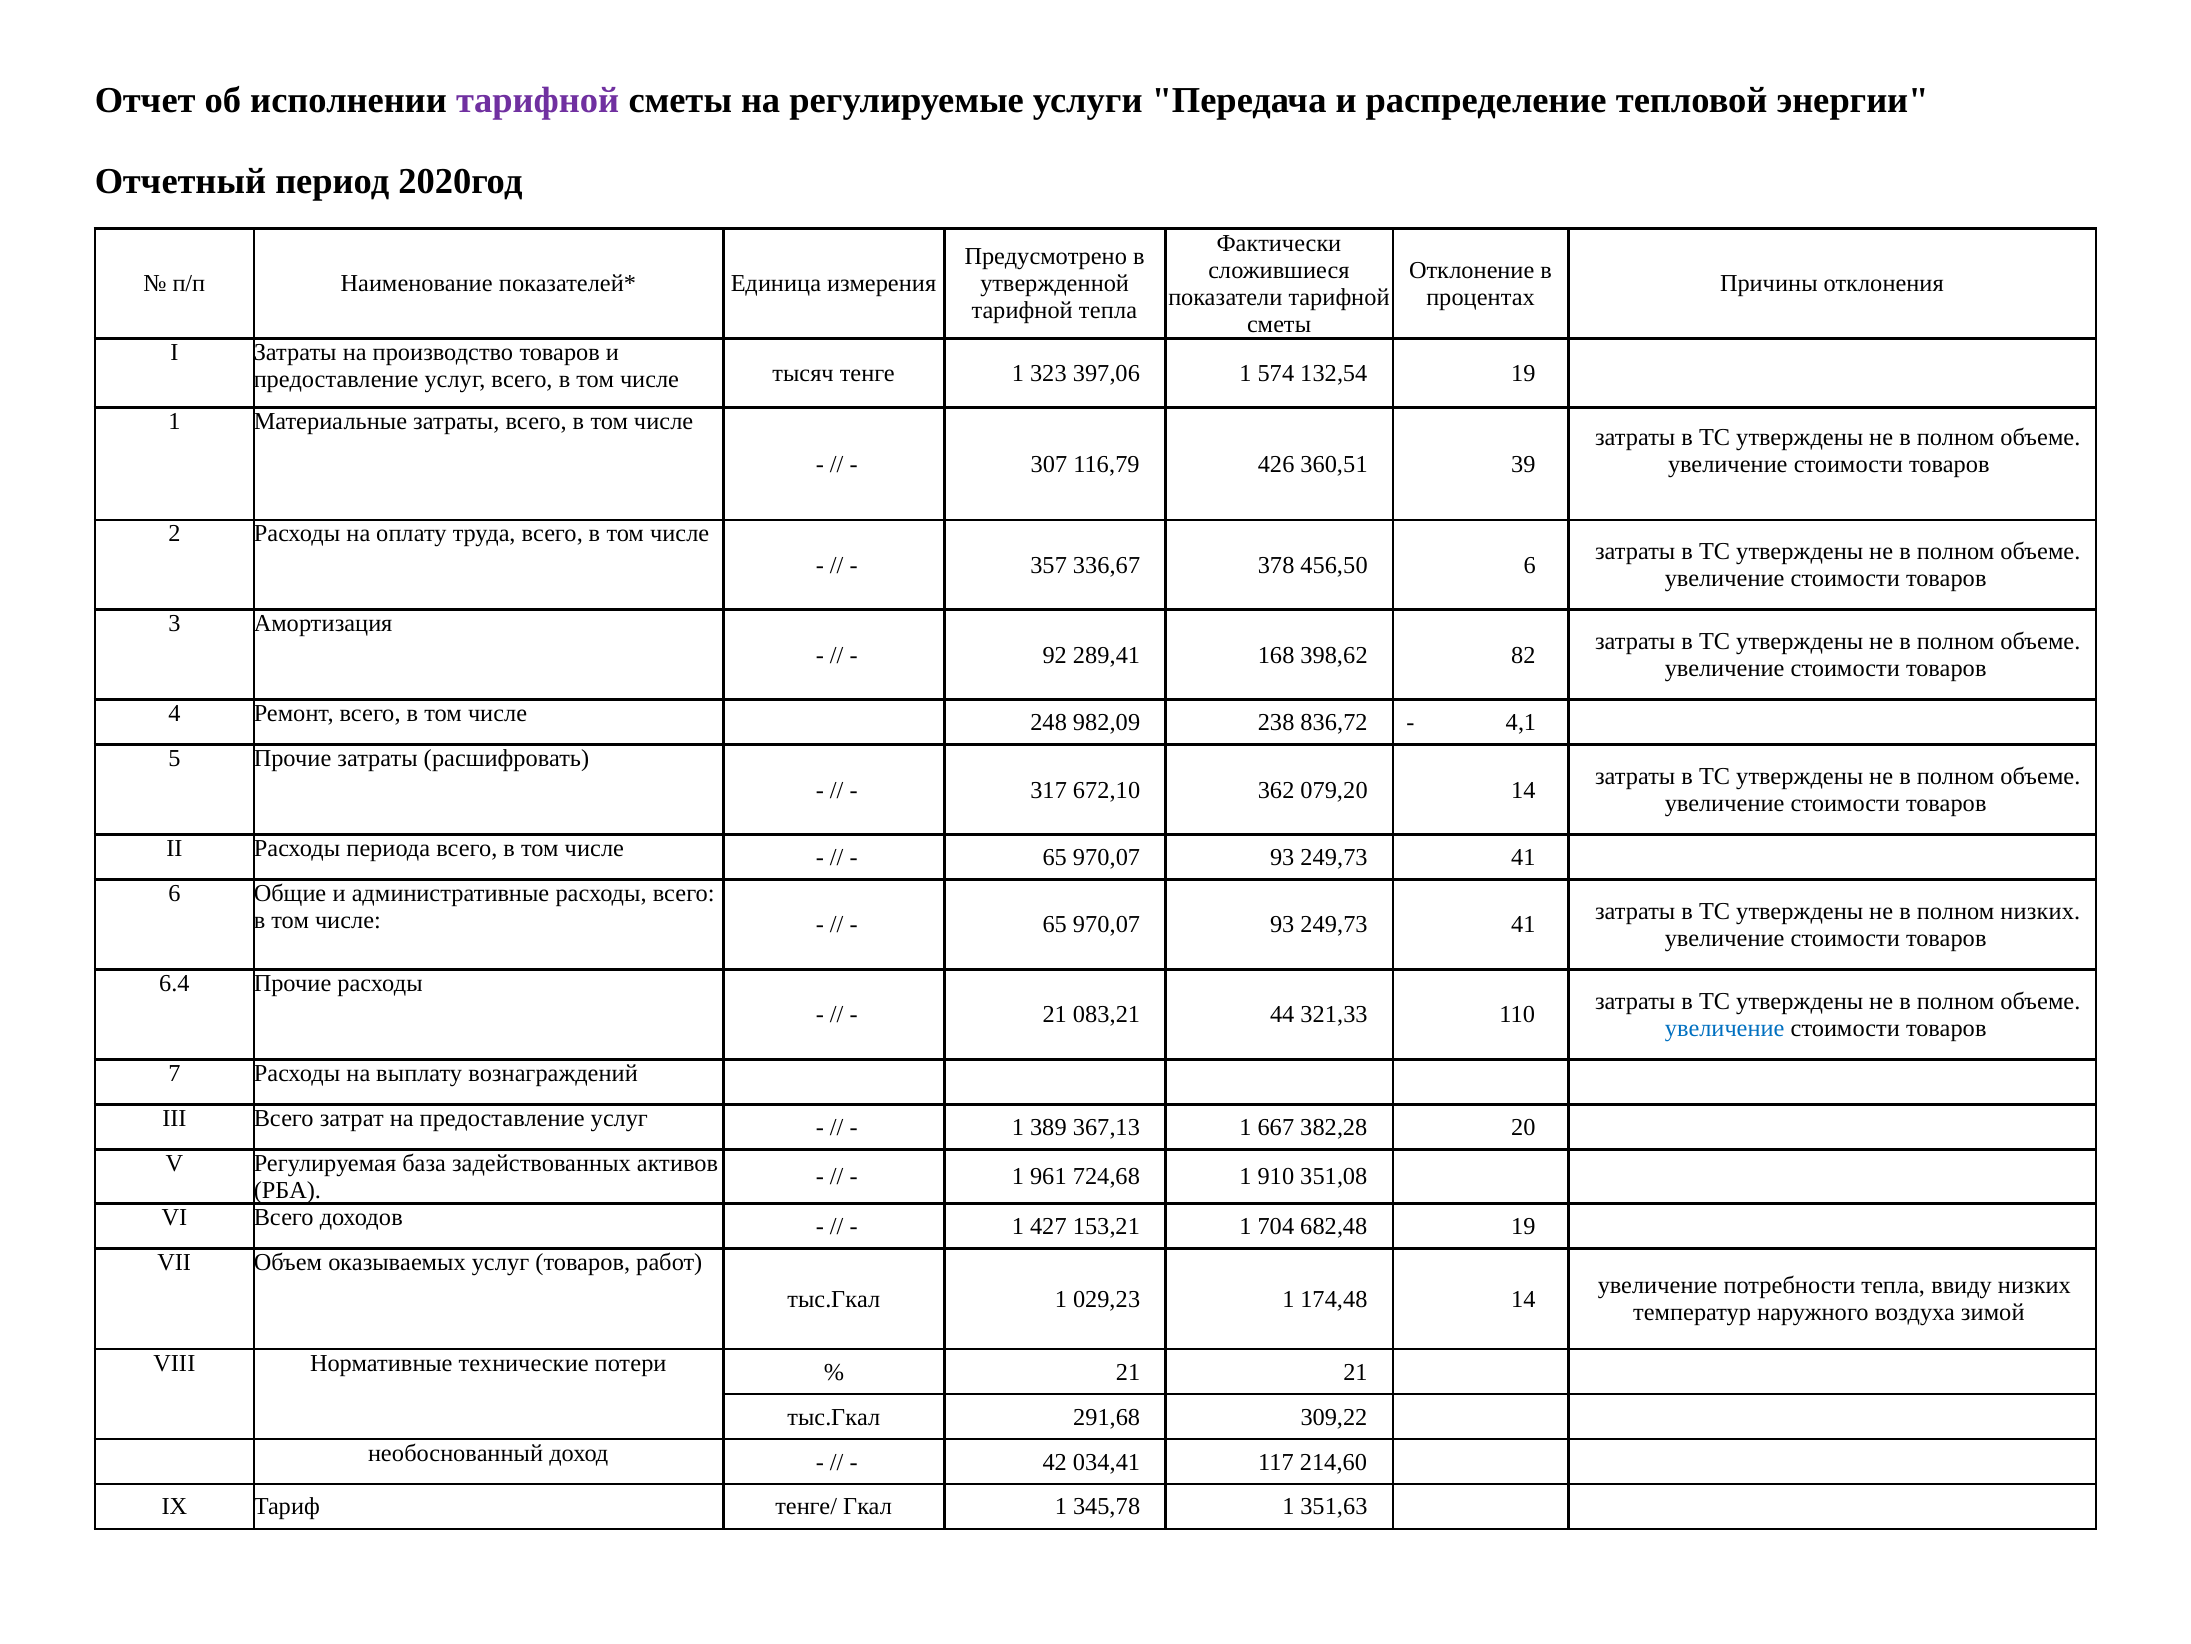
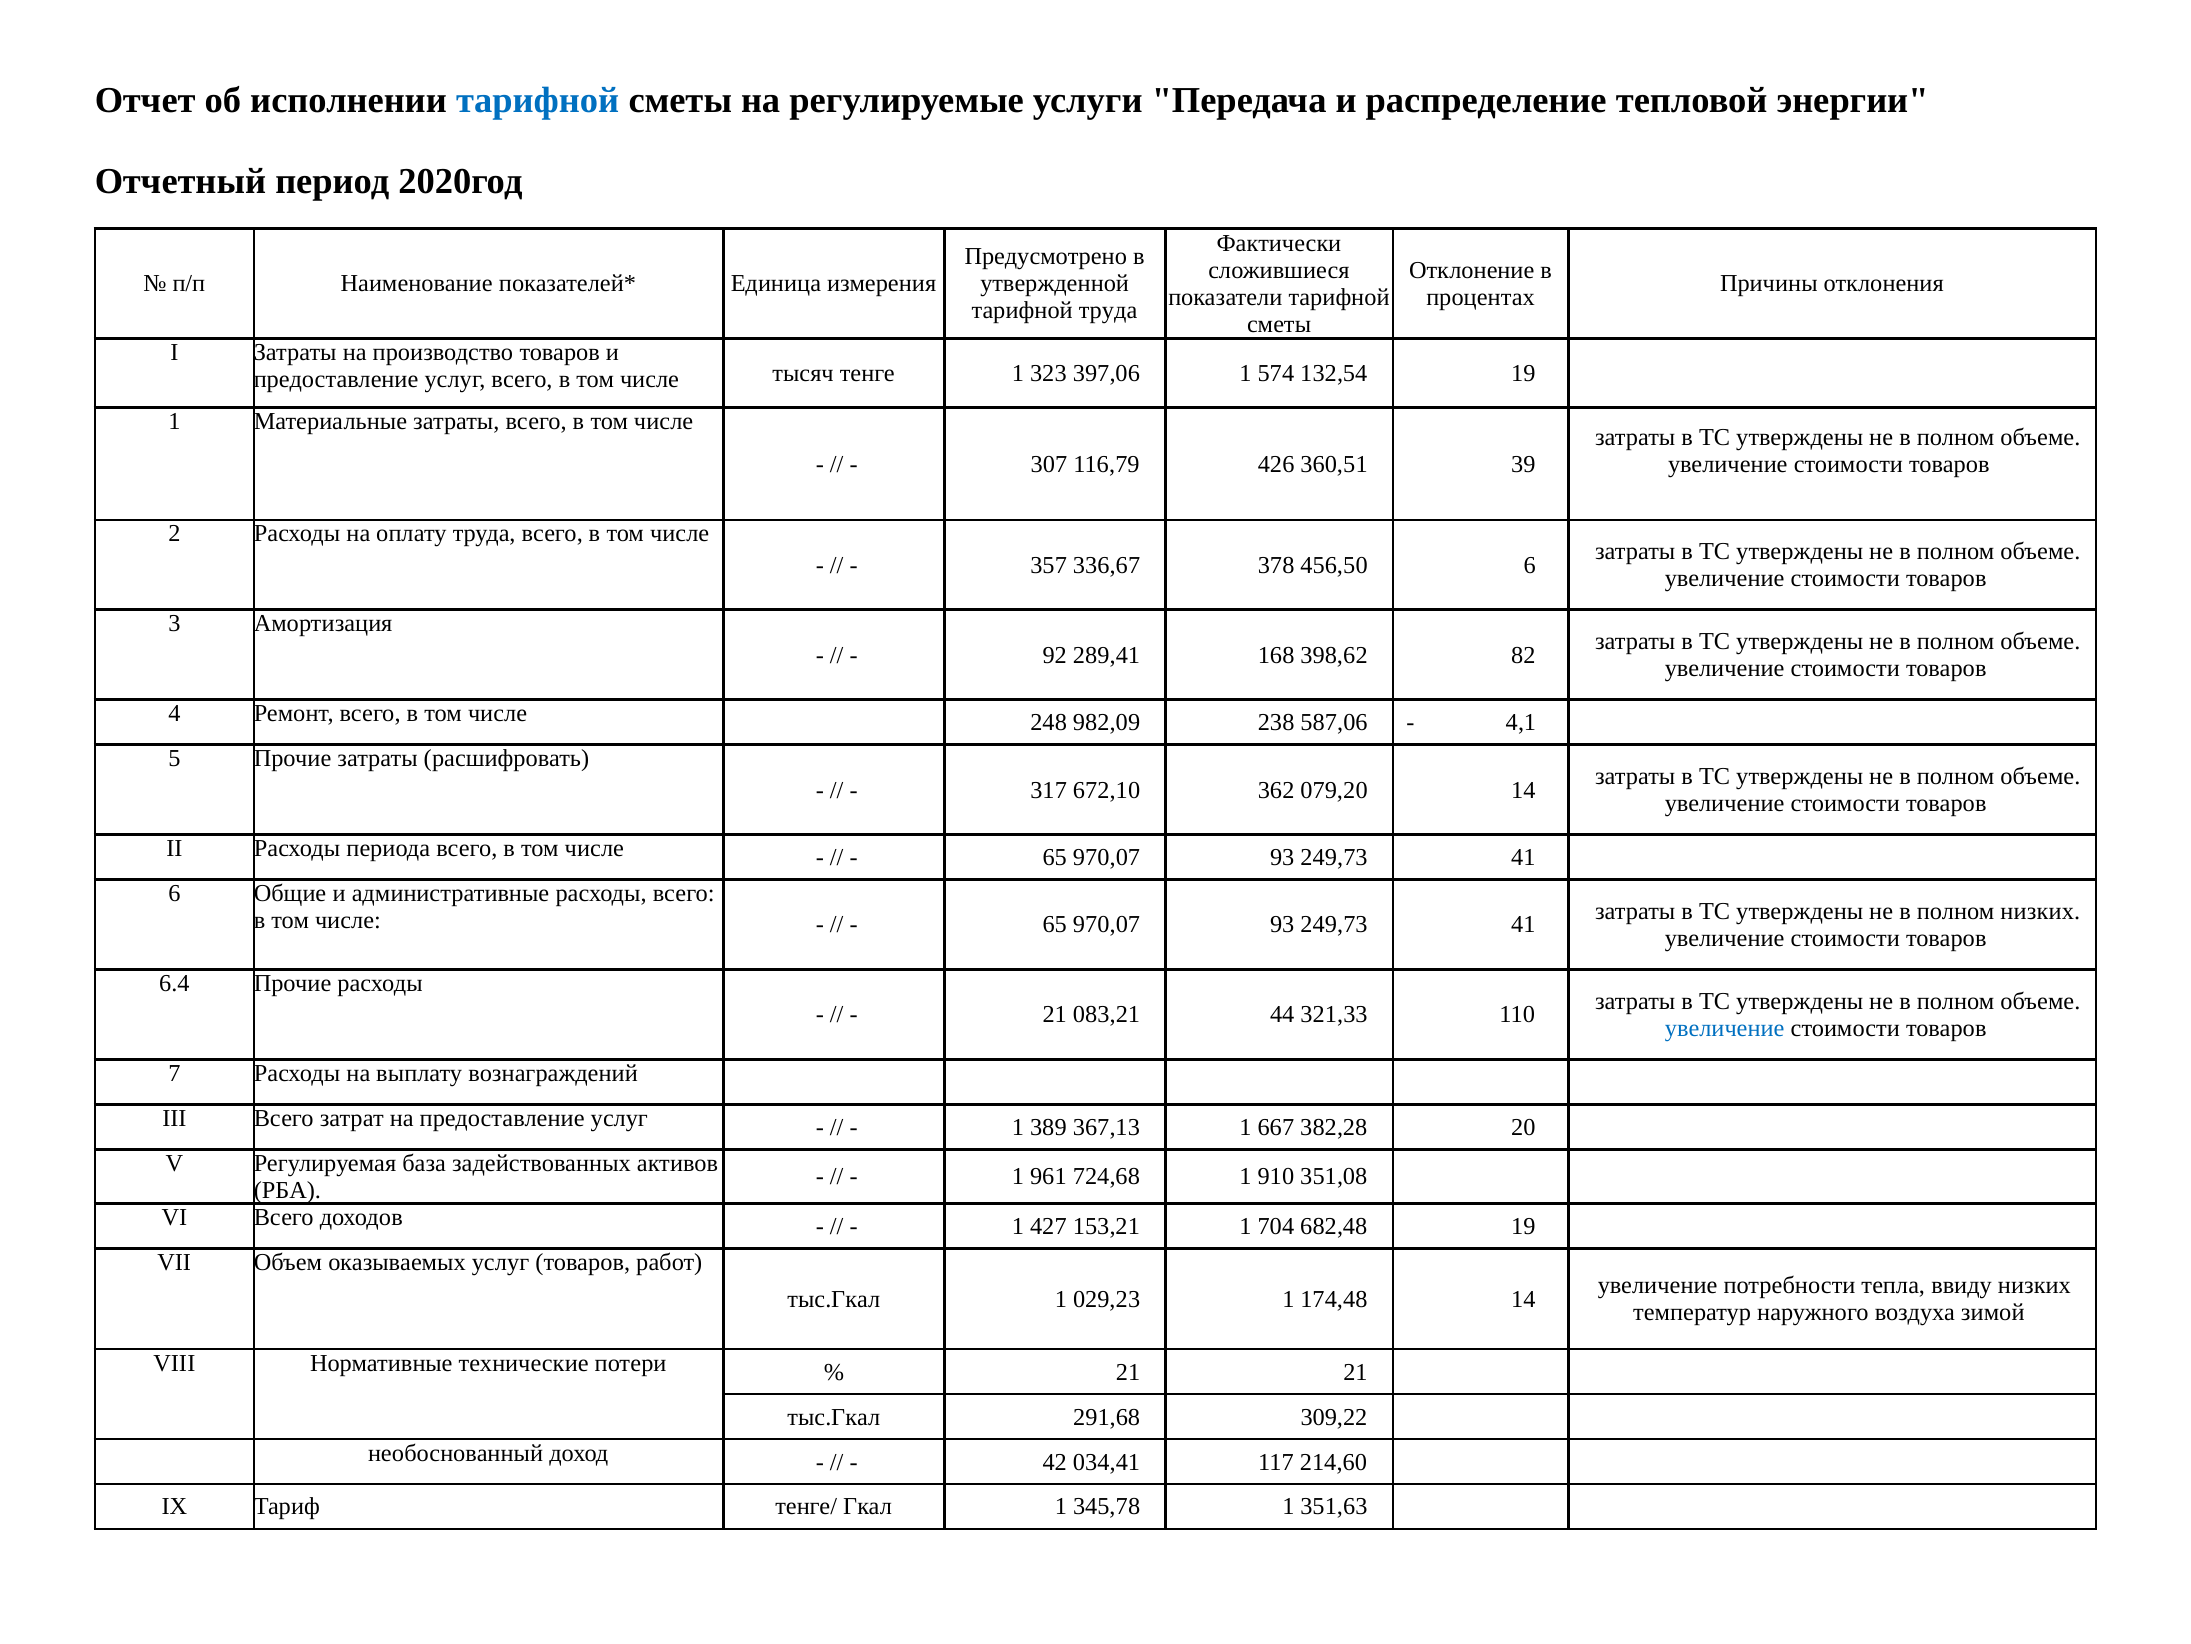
тарифной colour: purple -> blue (538, 100)
тарифной тепла: тепла -> труда (1108, 311)
836,72: 836,72 -> 587,06 (1334, 722)
